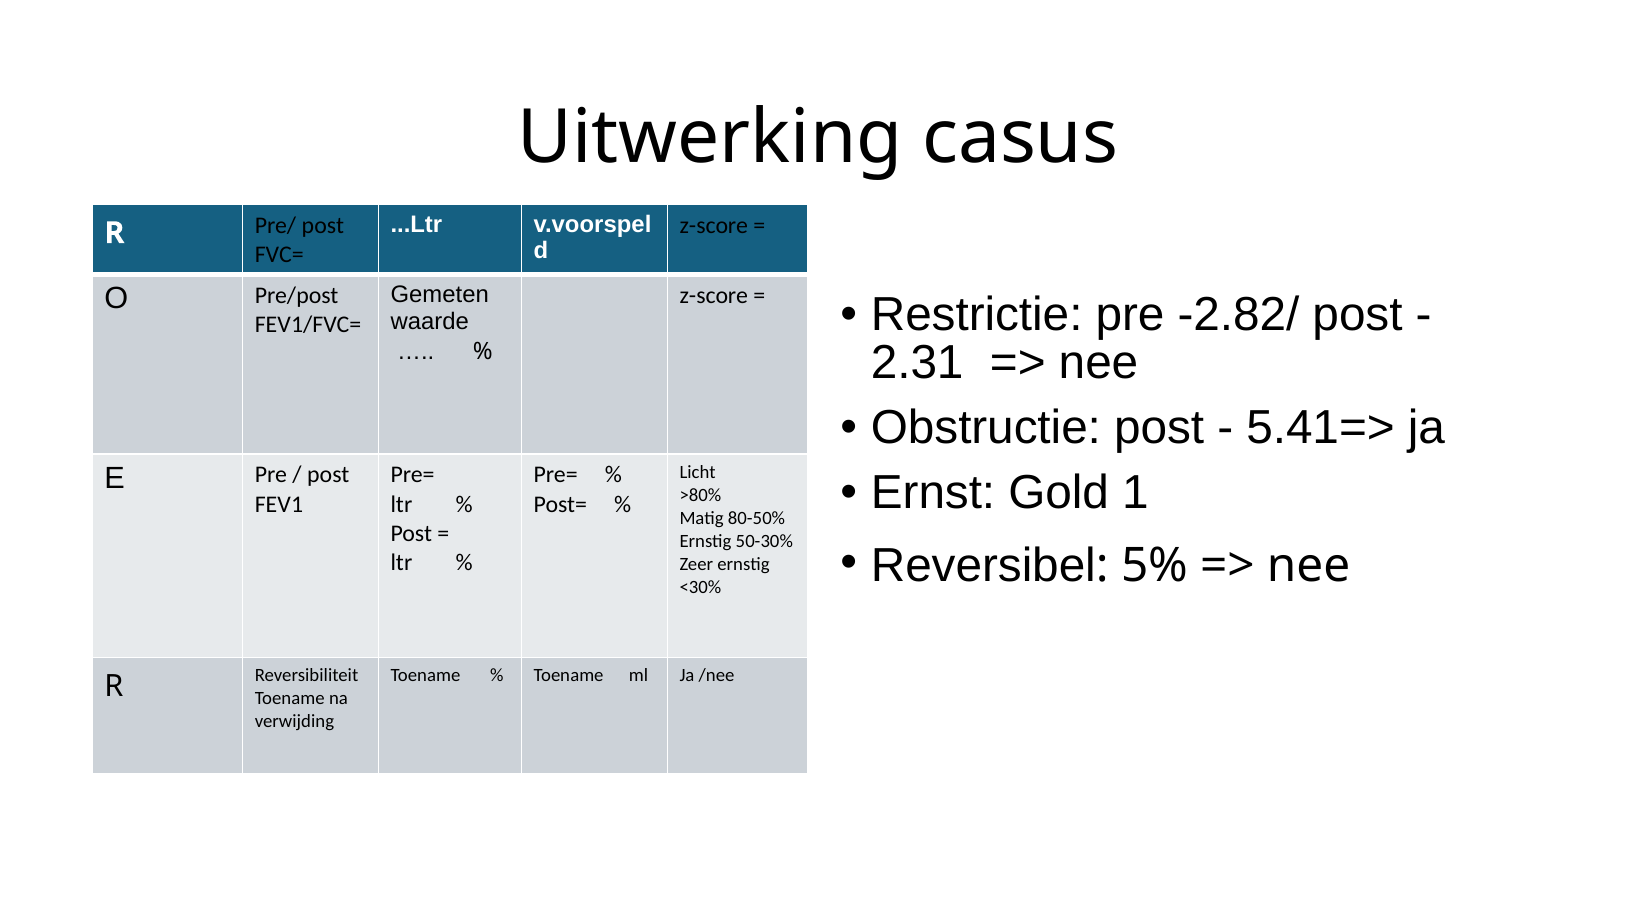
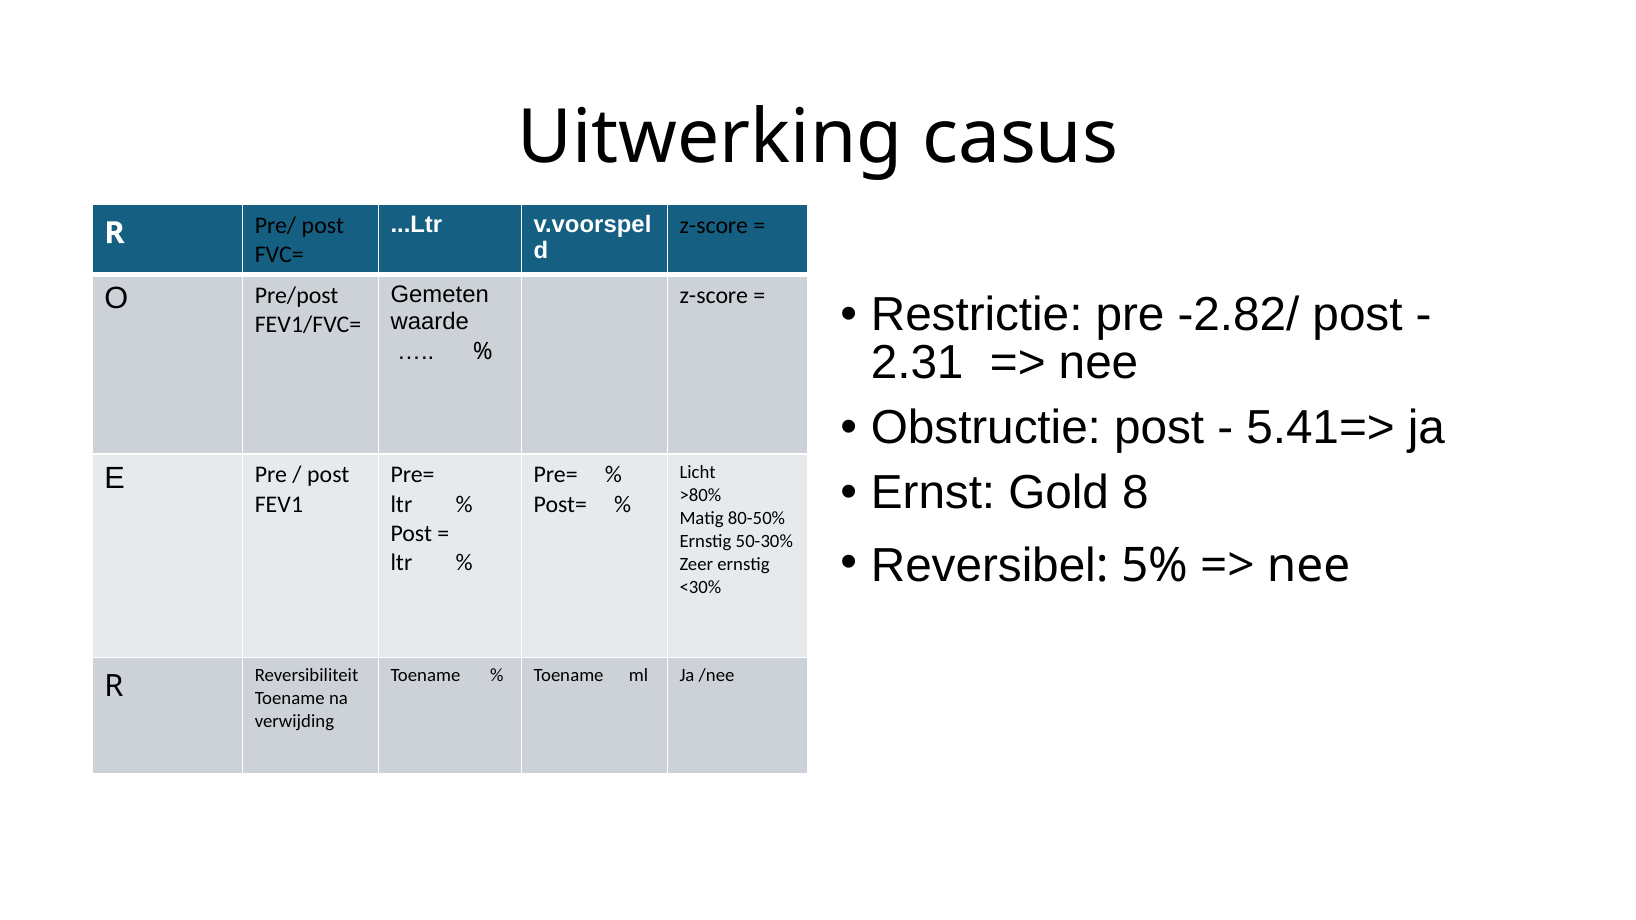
1: 1 -> 8 (1135, 493)
